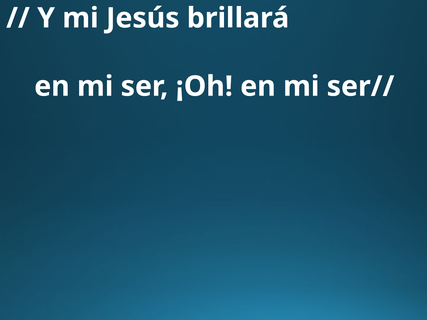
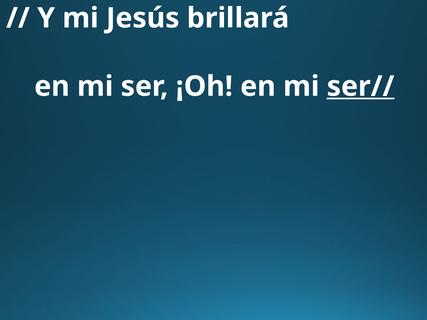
ser// underline: none -> present (361, 86)
